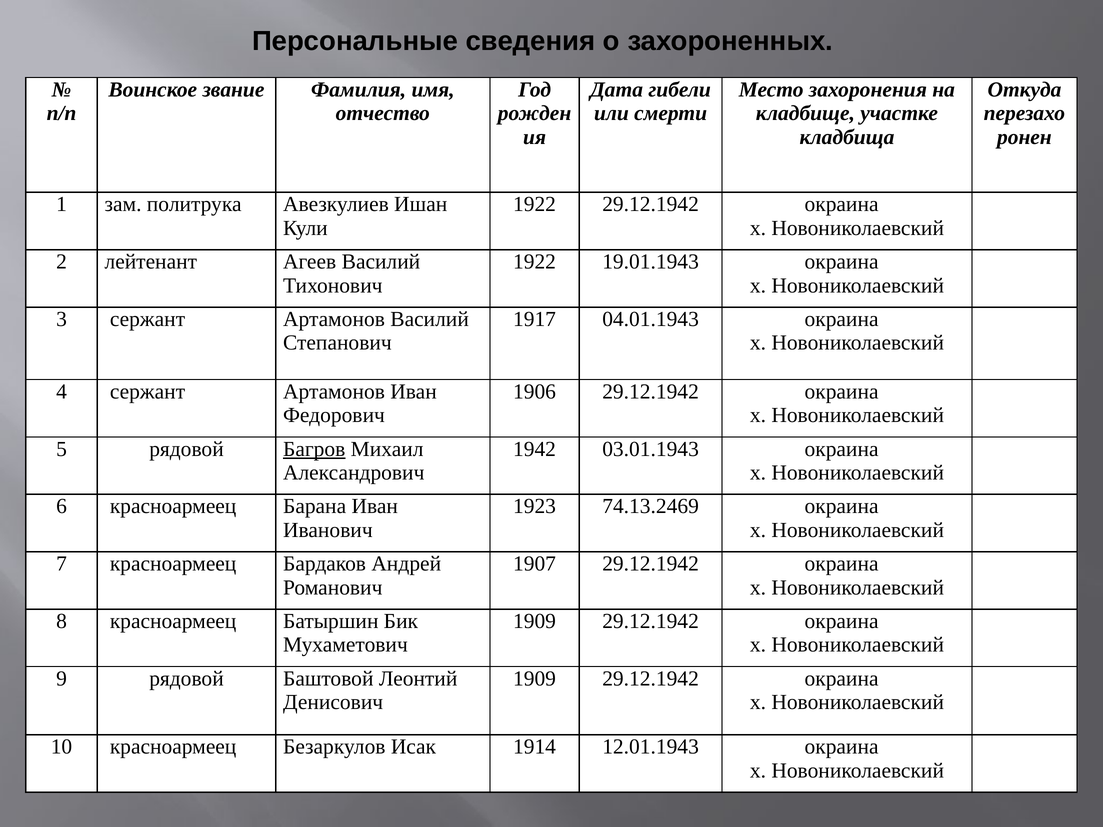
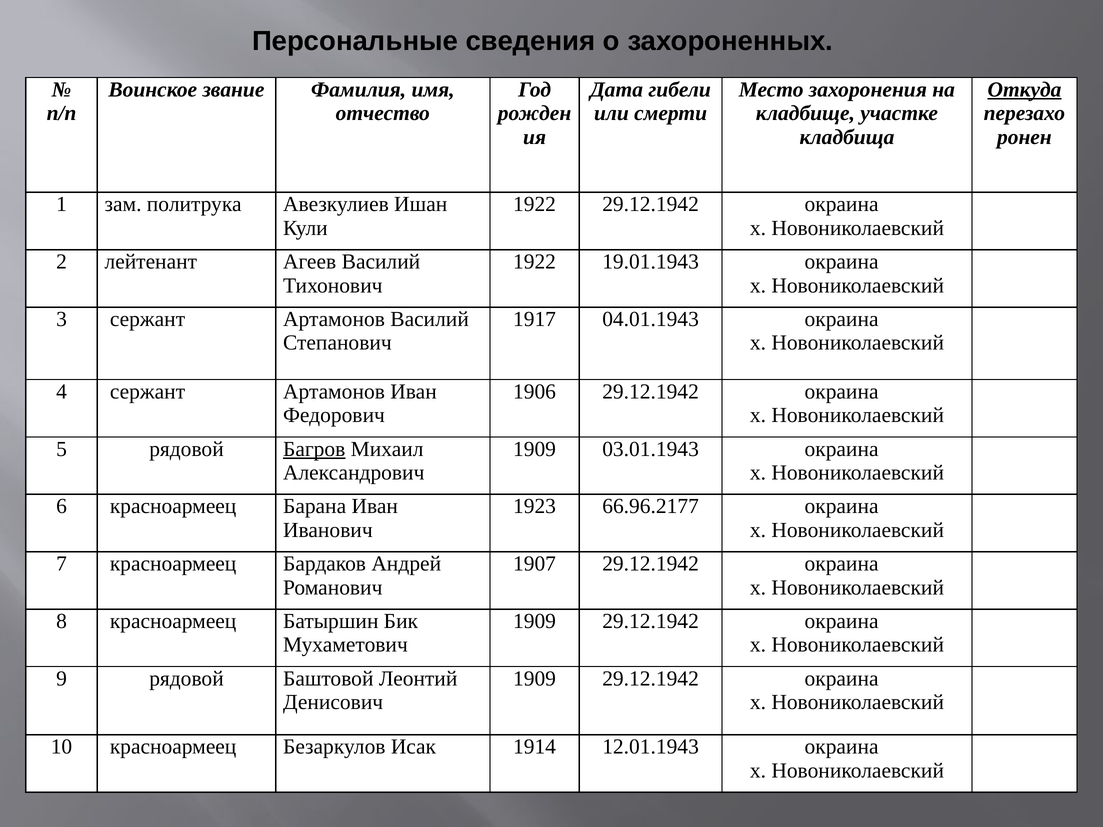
Откуда underline: none -> present (1024, 90)
1942: 1942 -> 1909 (535, 449)
74.13.2469: 74.13.2469 -> 66.96.2177 (651, 507)
